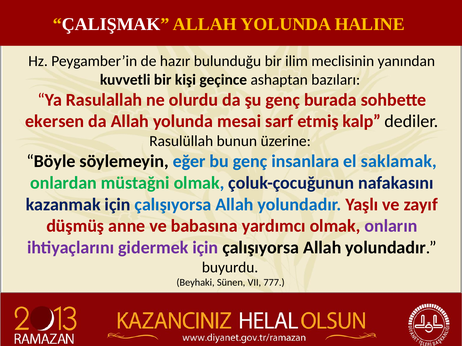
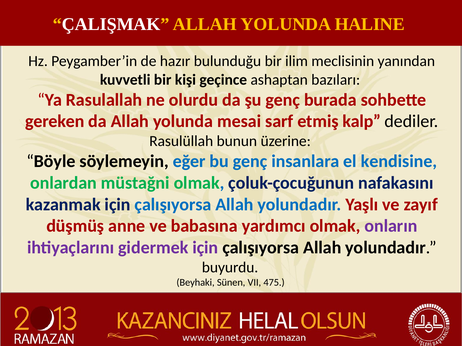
ekersen: ekersen -> gereken (55, 122)
saklamak: saklamak -> kendisine (399, 162)
777: 777 -> 475 (274, 283)
